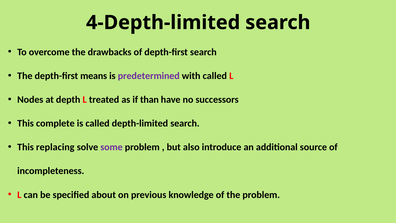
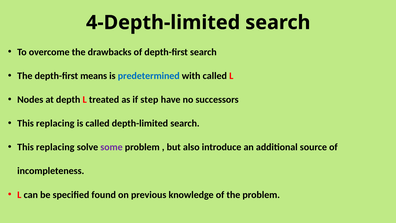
predetermined colour: purple -> blue (149, 76)
than: than -> step (149, 99)
complete: complete -> replacing (55, 123)
about: about -> found (104, 195)
